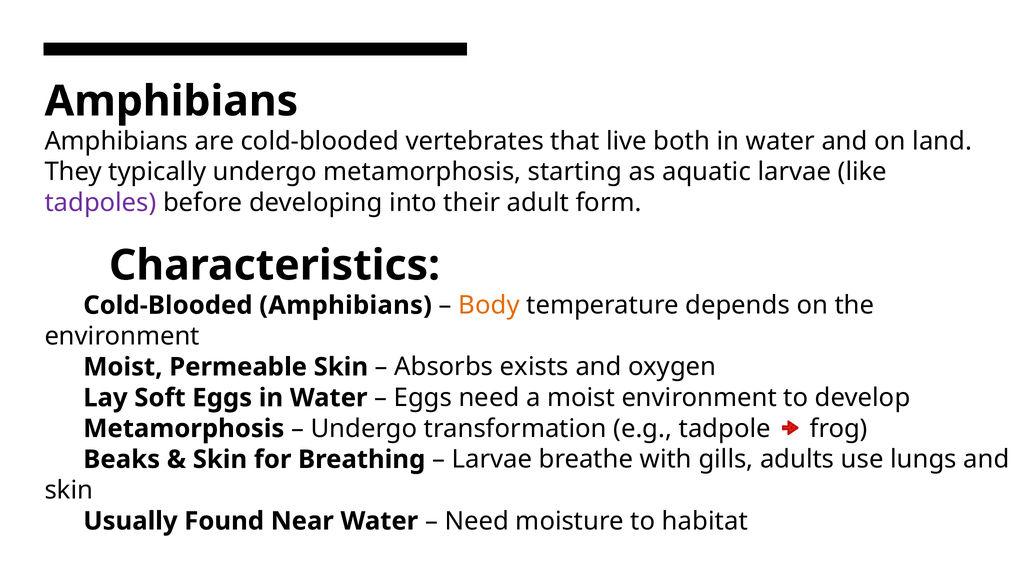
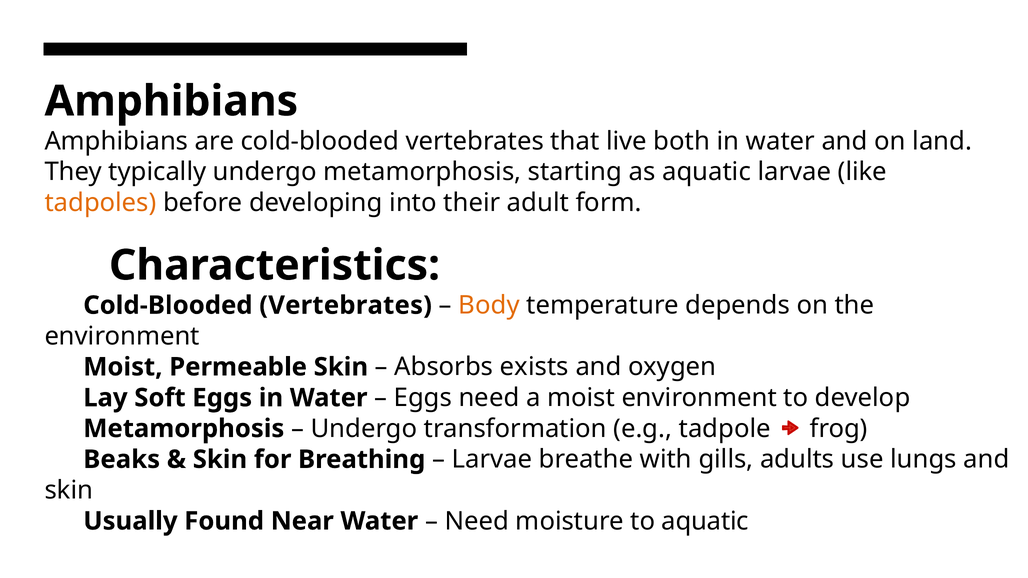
tadpoles colour: purple -> orange (101, 203)
Amphibians: Amphibians -> Vertebrates (346, 305)
to habitat: habitat -> aquatic (705, 521)
